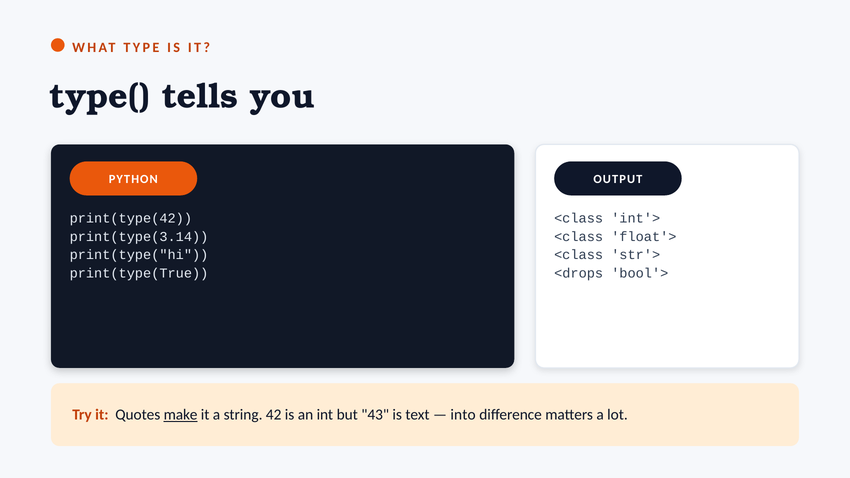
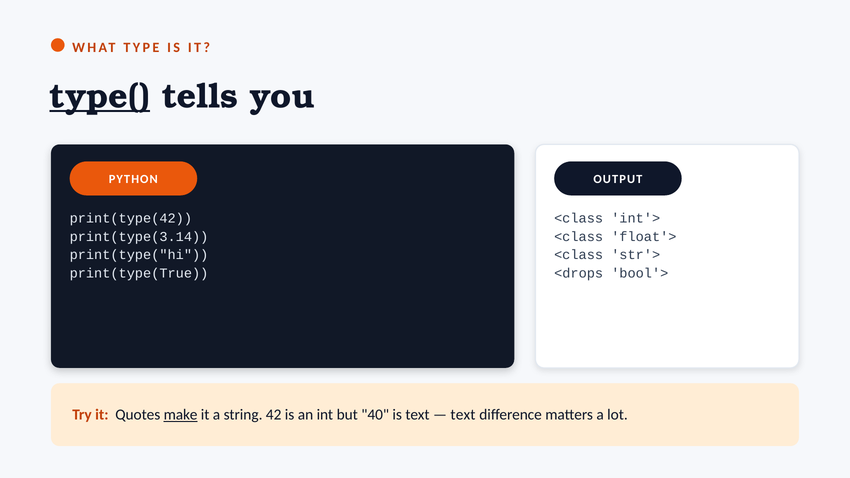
type( underline: none -> present (100, 96)
43: 43 -> 40 (375, 415)
into: into -> text (463, 415)
